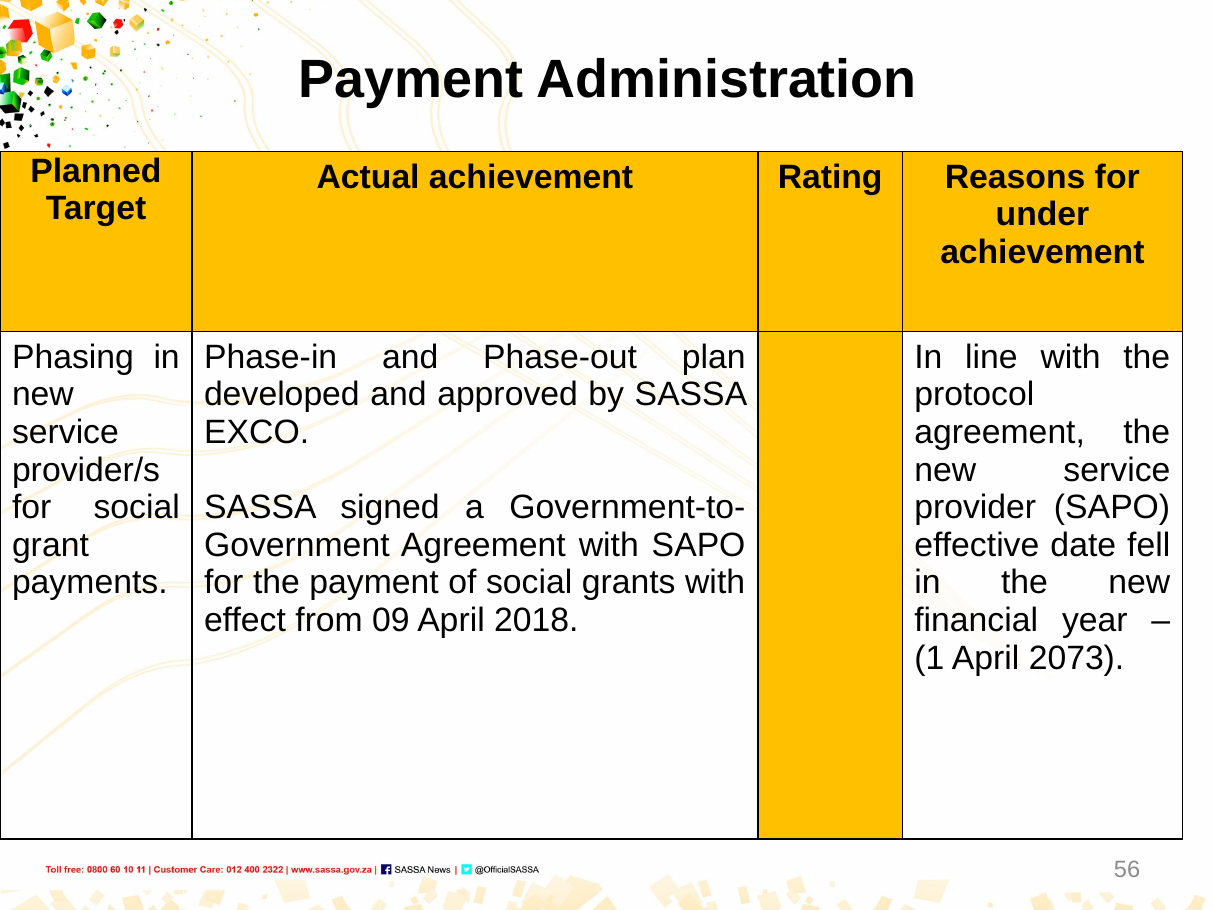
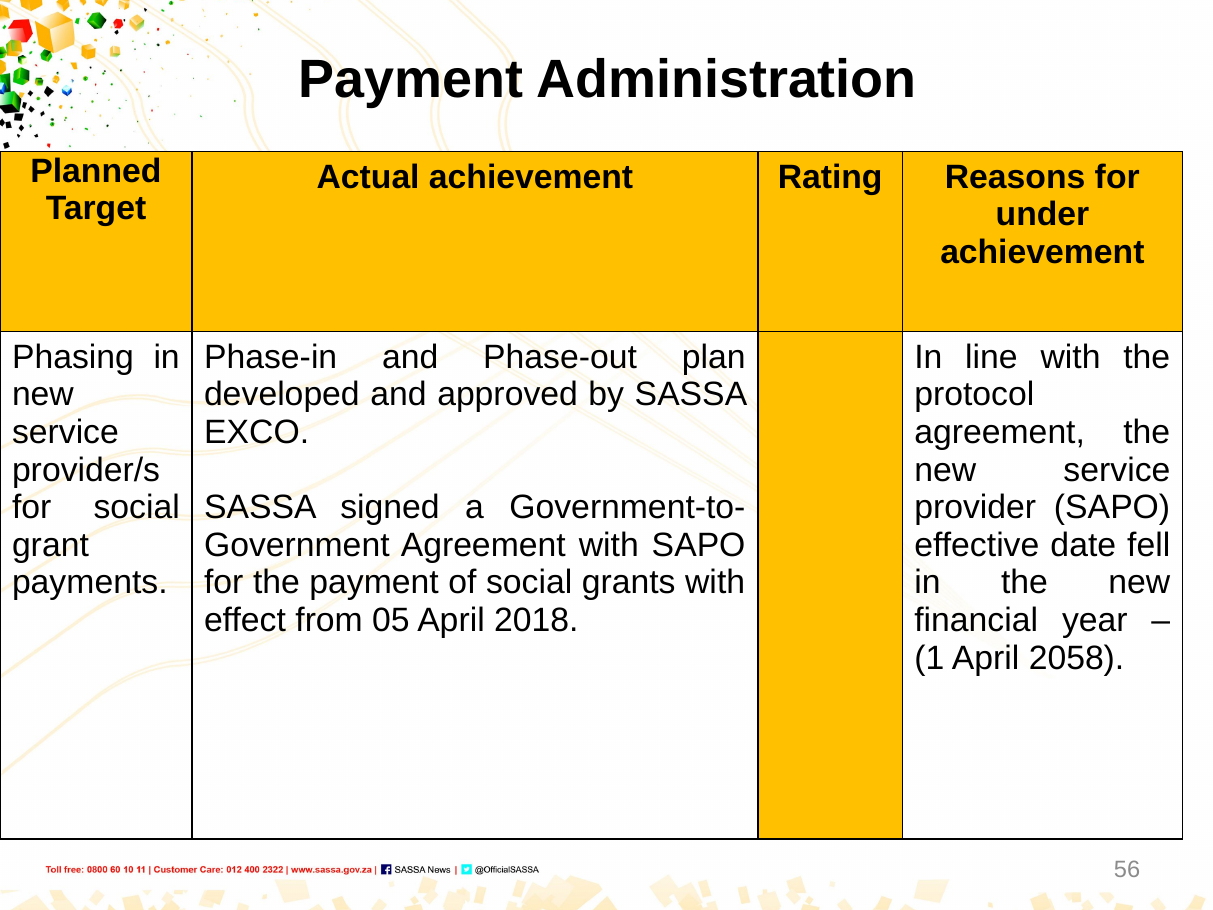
09: 09 -> 05 (391, 620)
2073: 2073 -> 2058 (1077, 658)
